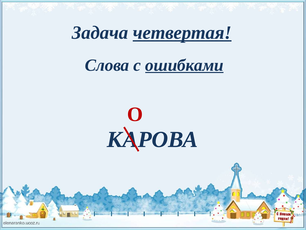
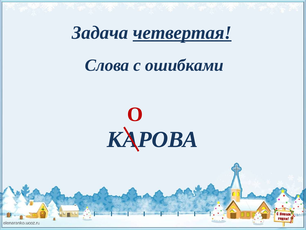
ошибками underline: present -> none (184, 65)
